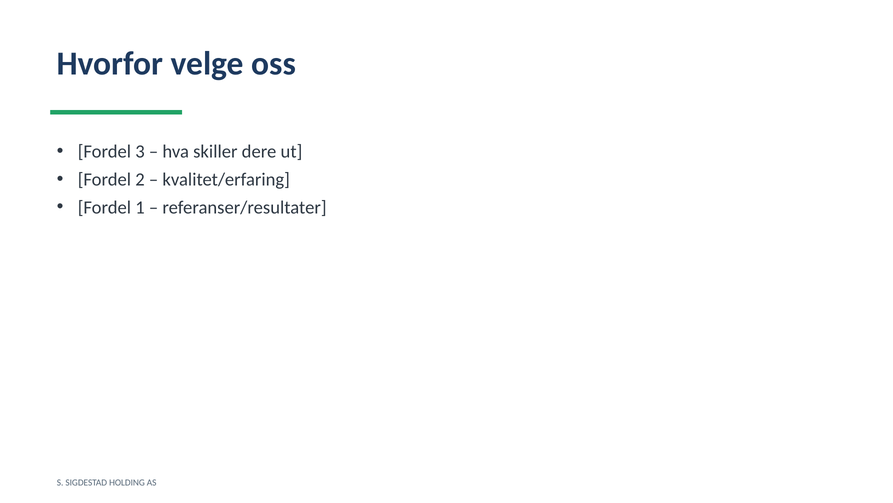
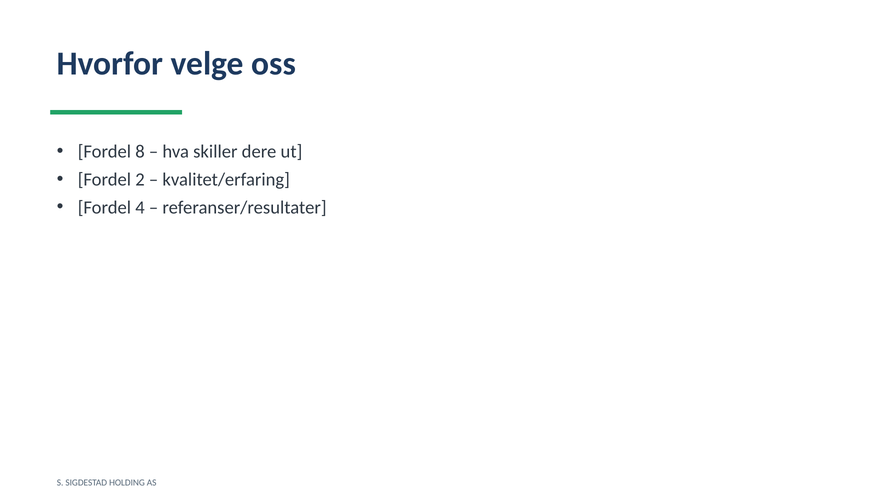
3: 3 -> 8 (140, 151)
1: 1 -> 4 (140, 207)
